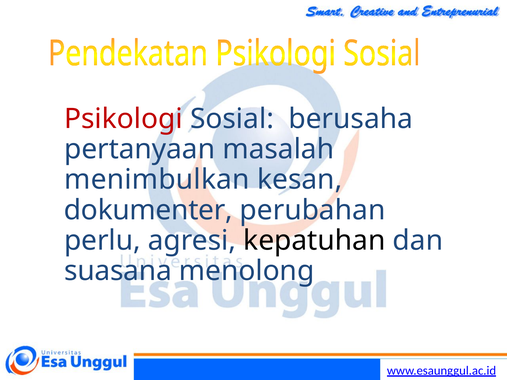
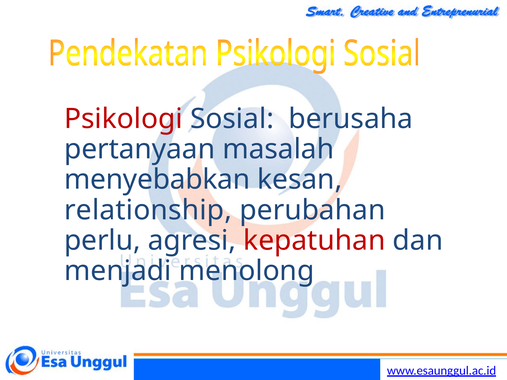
menimbulkan: menimbulkan -> menyebabkan (157, 180)
dokumenter: dokumenter -> relationship (148, 210)
kepatuhan colour: black -> red (314, 241)
suasana: suasana -> menjadi (118, 271)
